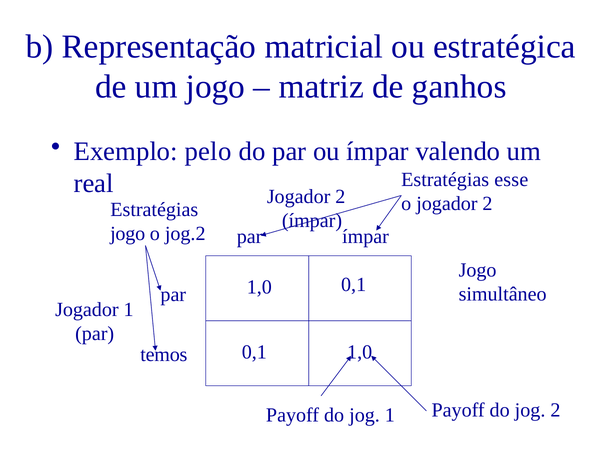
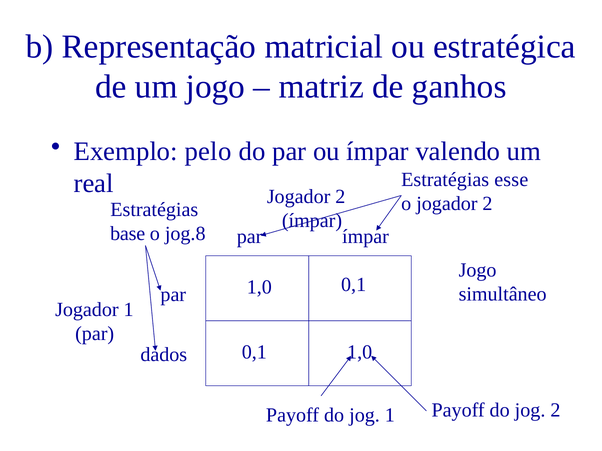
jogo: jogo -> base (128, 234)
jog.2: jog.2 -> jog.8 (185, 234)
temos: temos -> dados (164, 355)
